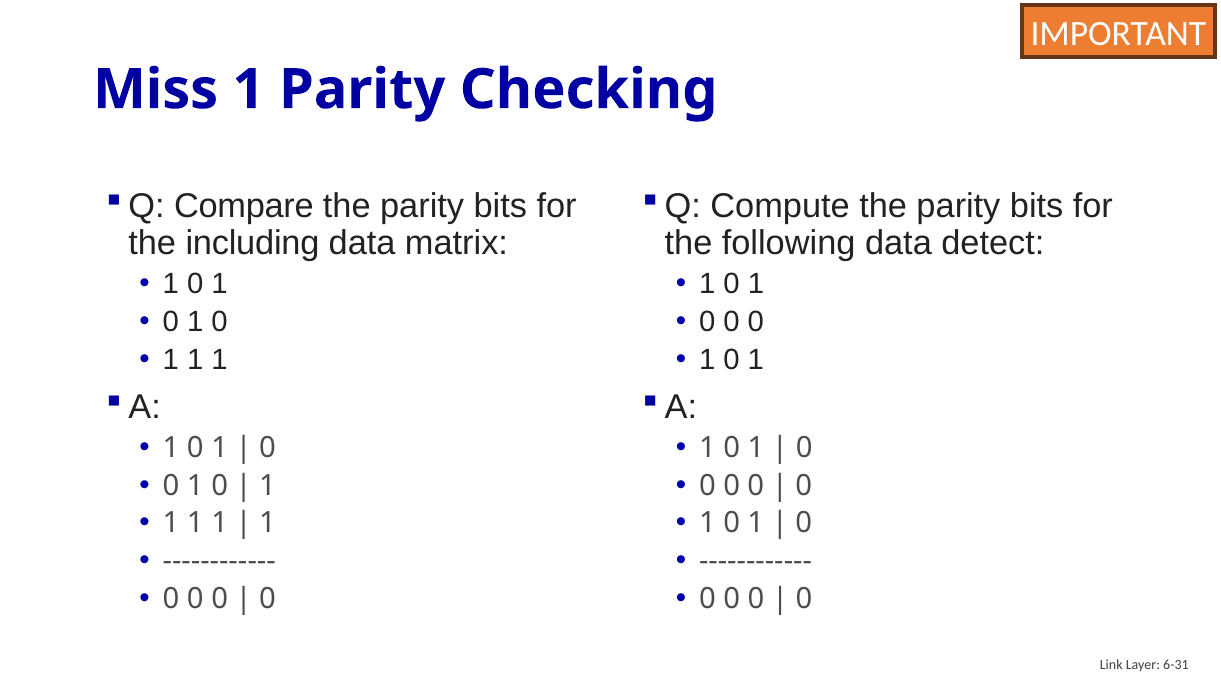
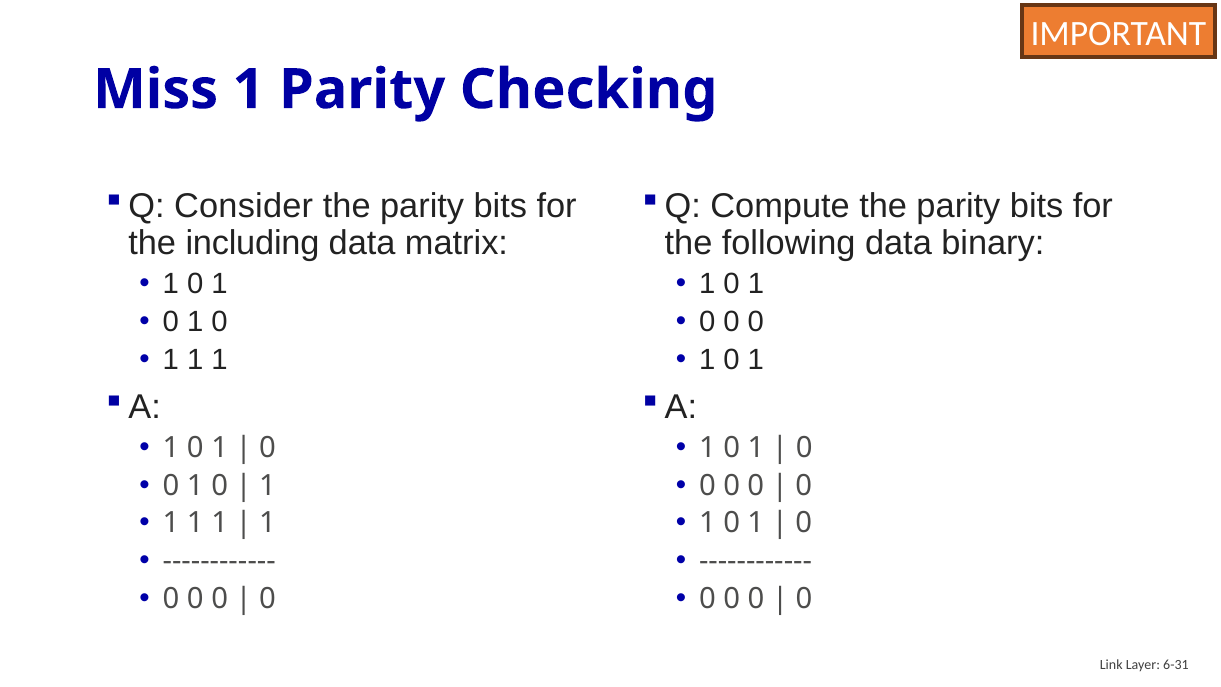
Compare: Compare -> Consider (244, 206)
detect: detect -> binary (993, 243)
